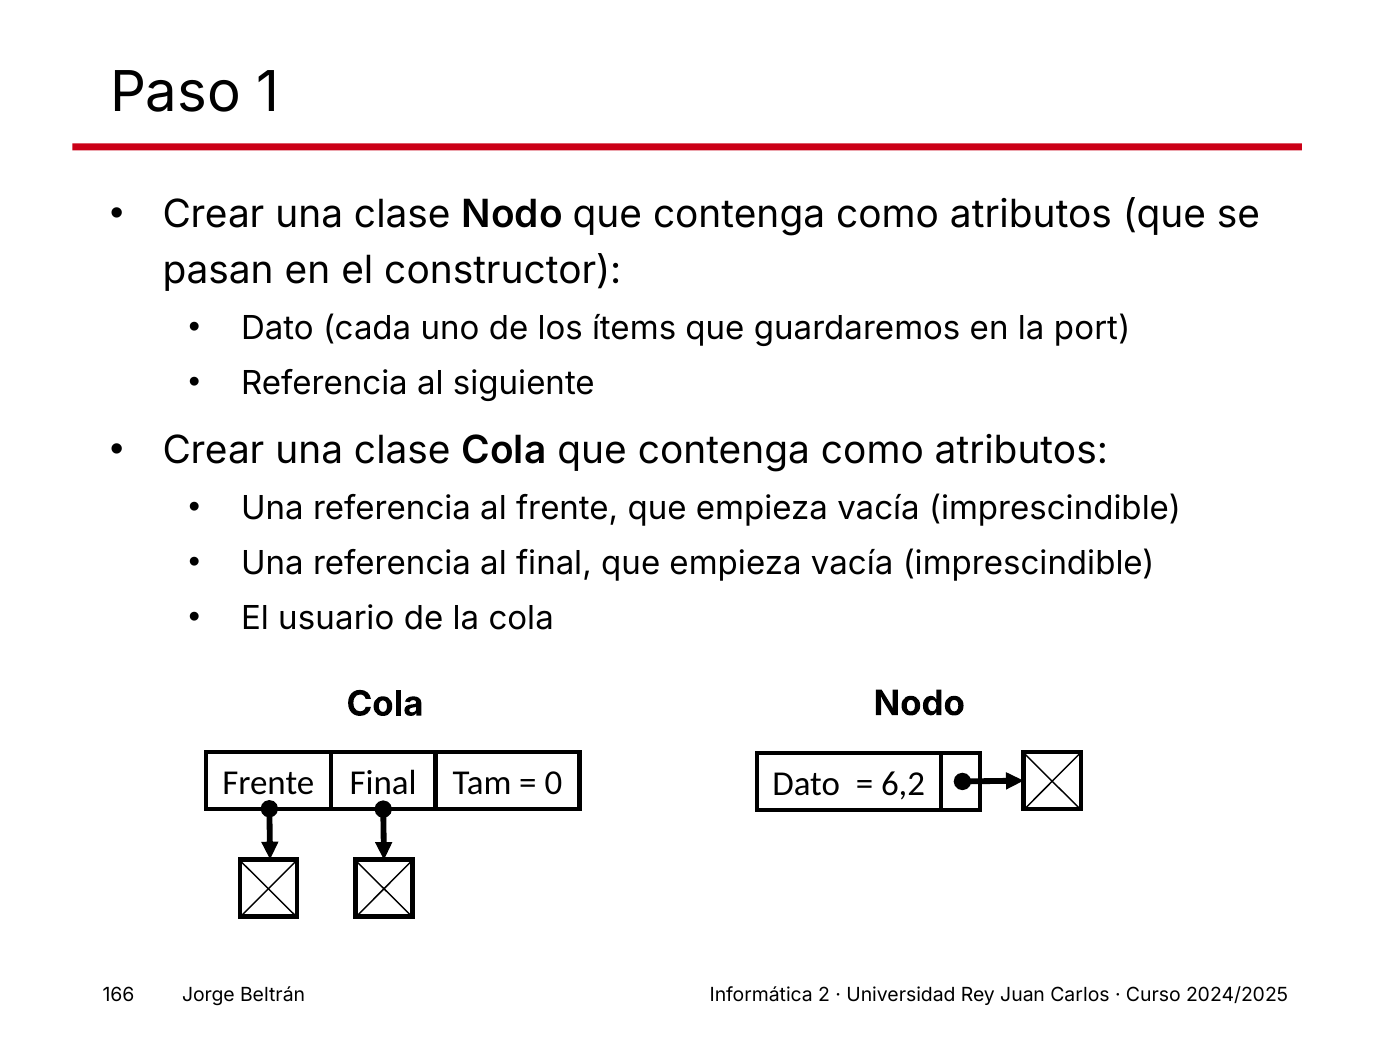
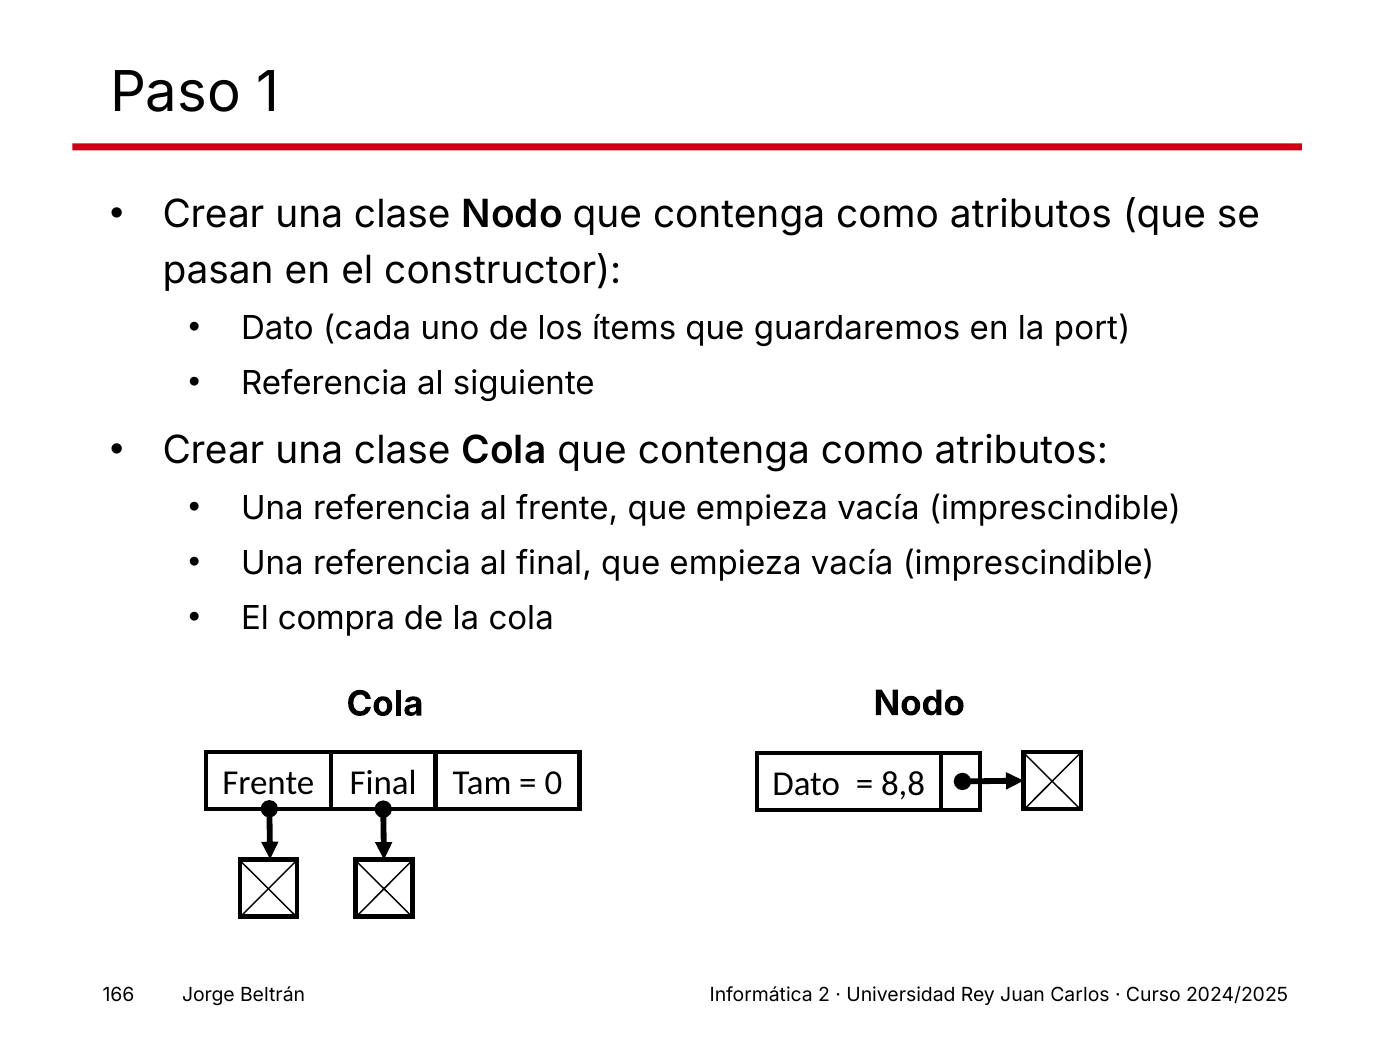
usuario: usuario -> compra (337, 619)
6,2: 6,2 -> 8,8 (903, 784)
